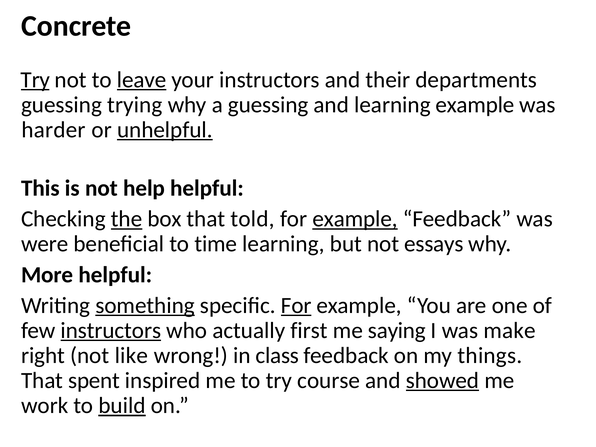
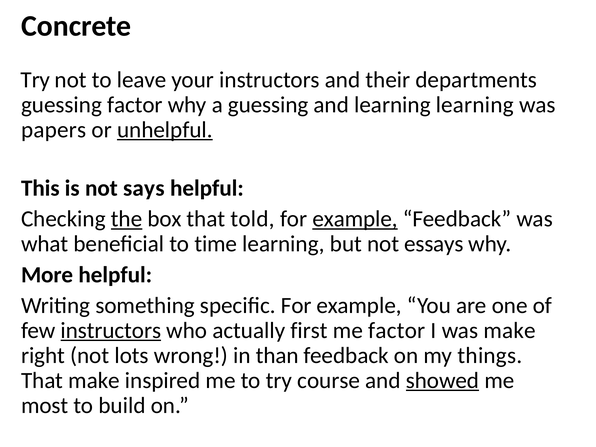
Try underline: present -> none (35, 80)
leave underline: present -> none (142, 80)
guessing trying: trying -> factor (135, 105)
learning example: example -> learning (475, 105)
harder: harder -> papers (54, 130)
help: help -> says (144, 188)
were: were -> what (45, 244)
something underline: present -> none (145, 305)
For underline: present -> none (296, 305)
me saying: saying -> factor (397, 330)
like: like -> lots (132, 355)
class: class -> than (277, 355)
That spent: spent -> make (94, 381)
work: work -> most (45, 406)
build underline: present -> none (122, 406)
